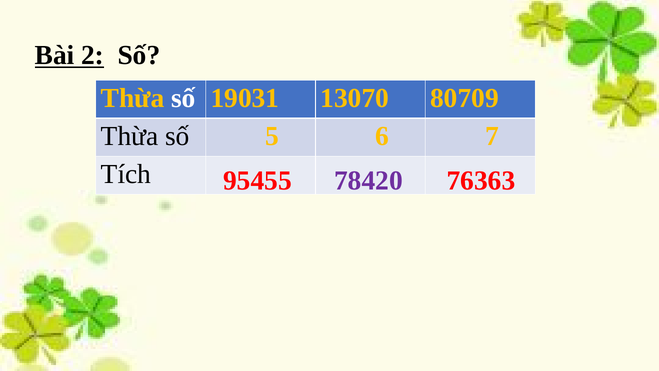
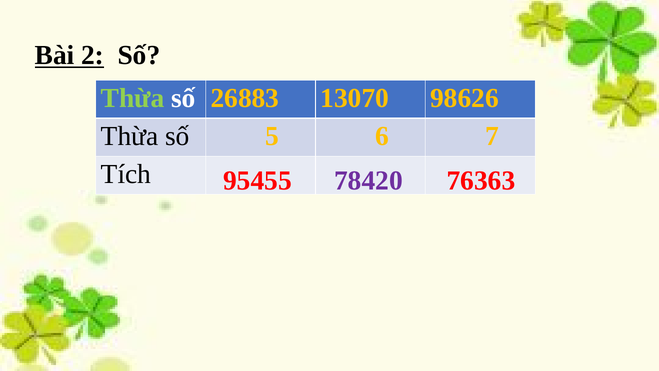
Thừa colour: yellow -> light green (133, 98)
19031: 19031 -> 26883 (245, 98)
80709: 80709 -> 98626 (465, 98)
